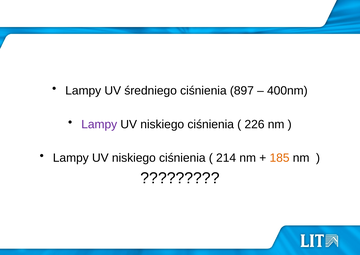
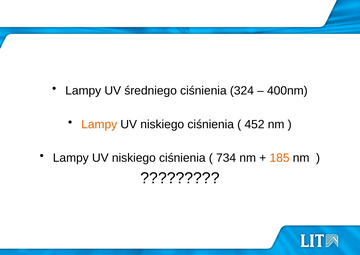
897: 897 -> 324 (242, 91)
Lampy colour: purple -> orange (99, 124)
226: 226 -> 452 (254, 124)
214: 214 -> 734 (226, 158)
